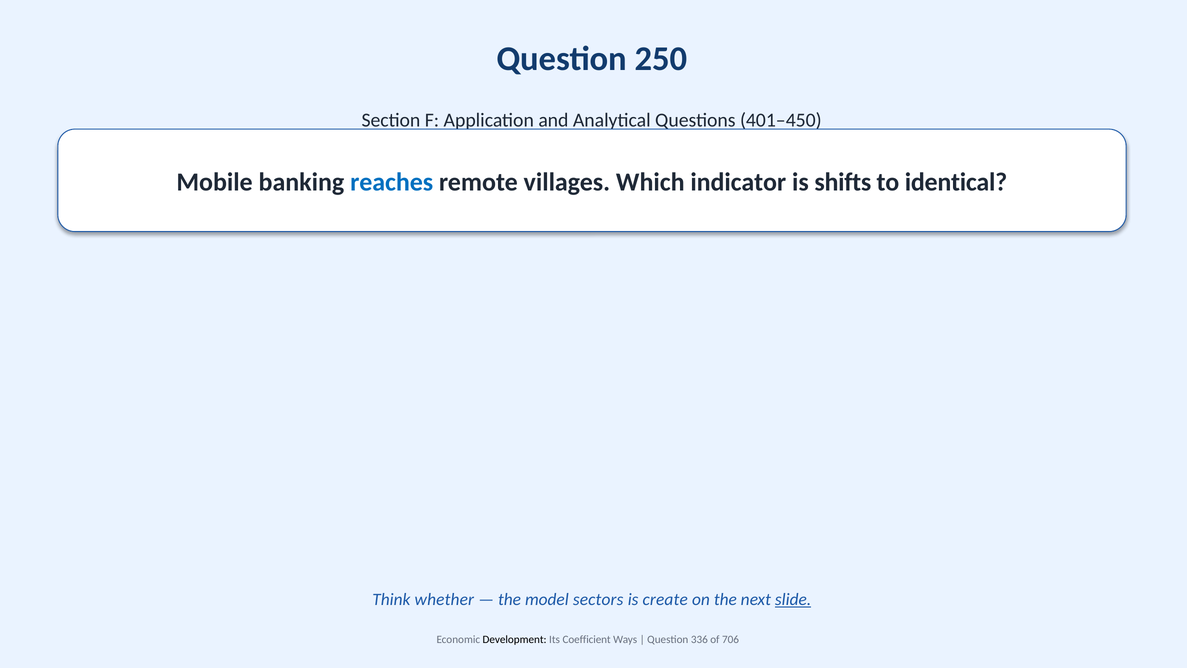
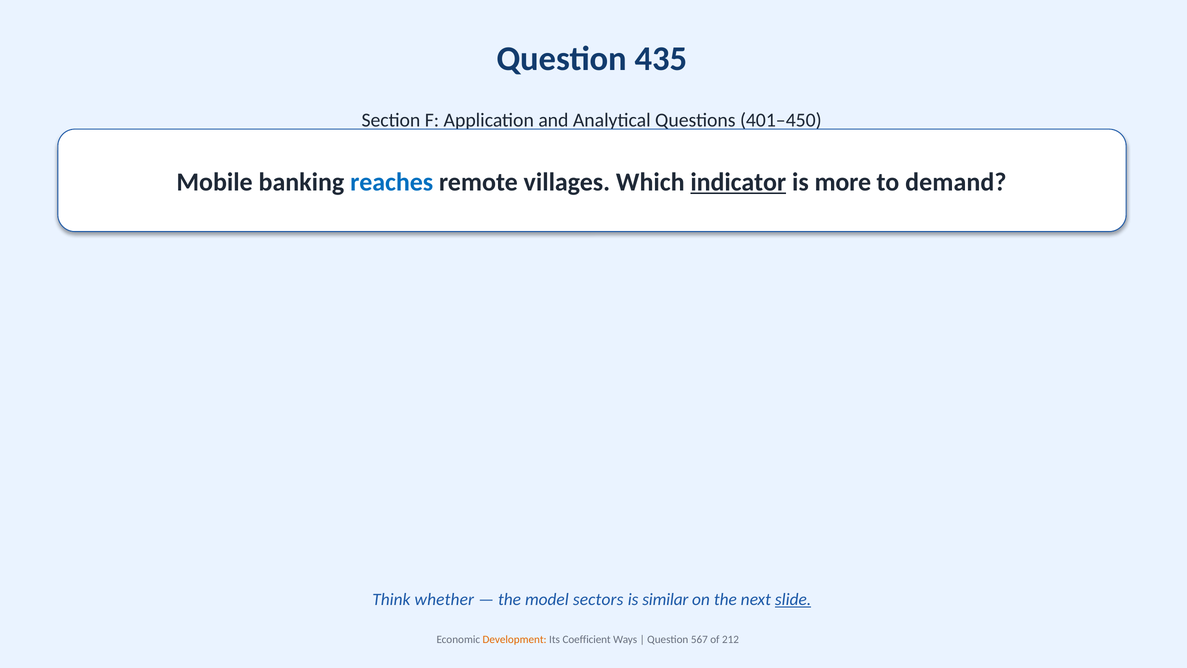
250: 250 -> 435 (661, 59)
indicator underline: none -> present (738, 182)
shifts: shifts -> more (843, 182)
identical: identical -> demand (956, 182)
create: create -> similar (665, 599)
Development colour: black -> orange (515, 639)
336: 336 -> 567 (699, 639)
706: 706 -> 212 (731, 639)
